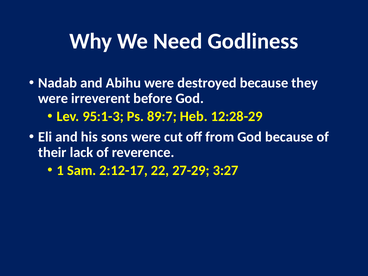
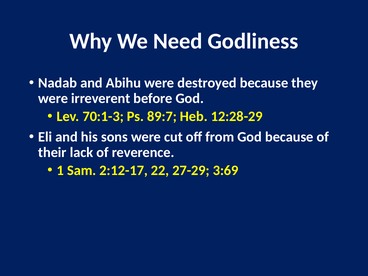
95:1-3: 95:1-3 -> 70:1-3 (103, 116)
3:27: 3:27 -> 3:69 (226, 170)
